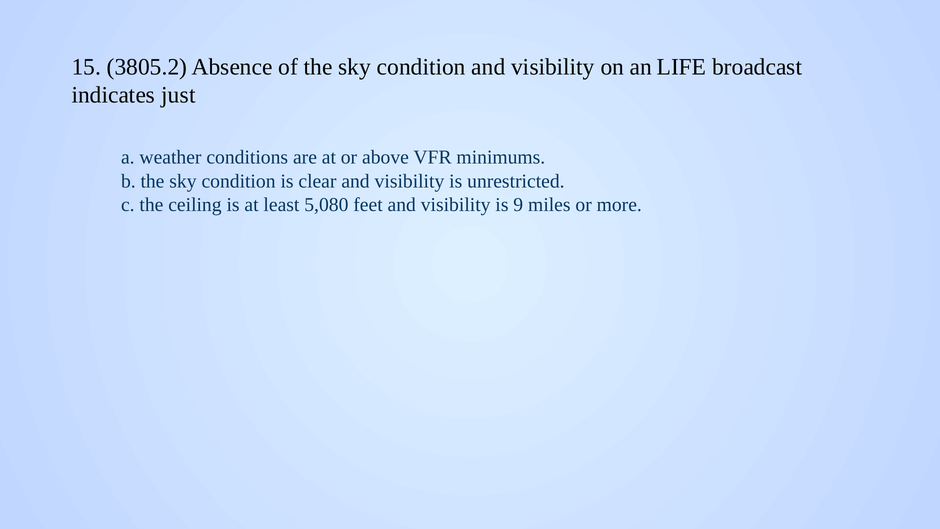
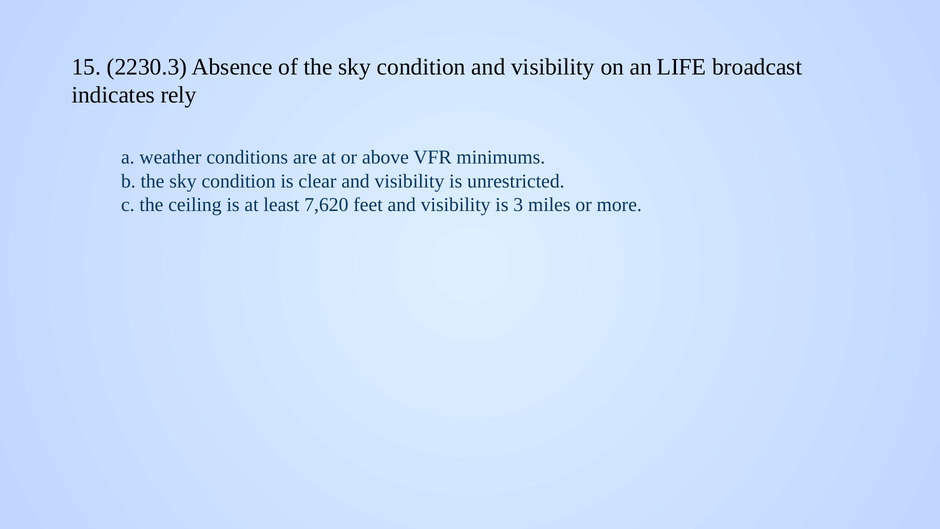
3805.2: 3805.2 -> 2230.3 (147, 67)
just: just -> rely (179, 95)
5,080: 5,080 -> 7,620 (326, 205)
9: 9 -> 3 (518, 205)
